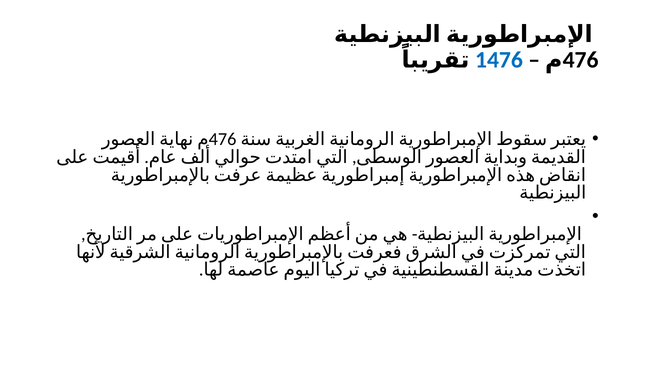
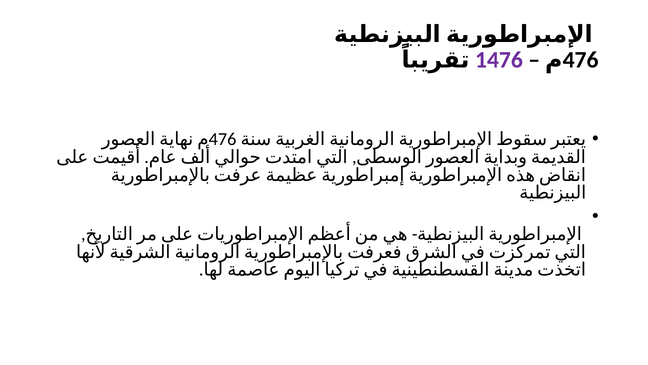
1476 colour: blue -> purple (499, 60)
